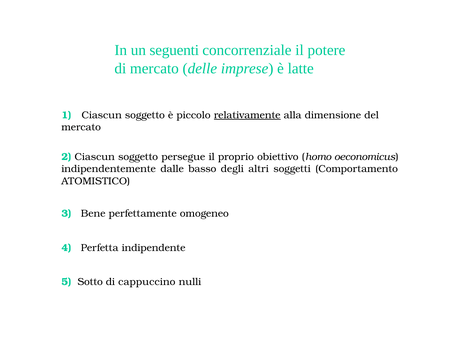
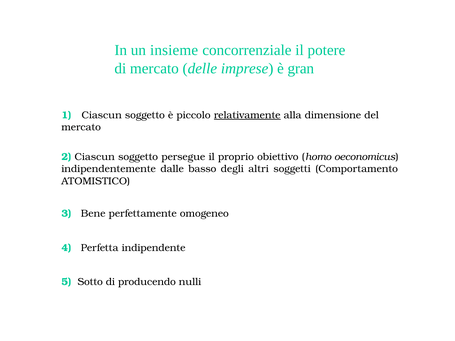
seguenti: seguenti -> insieme (174, 50)
latte: latte -> gran (301, 69)
cappuccino: cappuccino -> producendo (147, 282)
